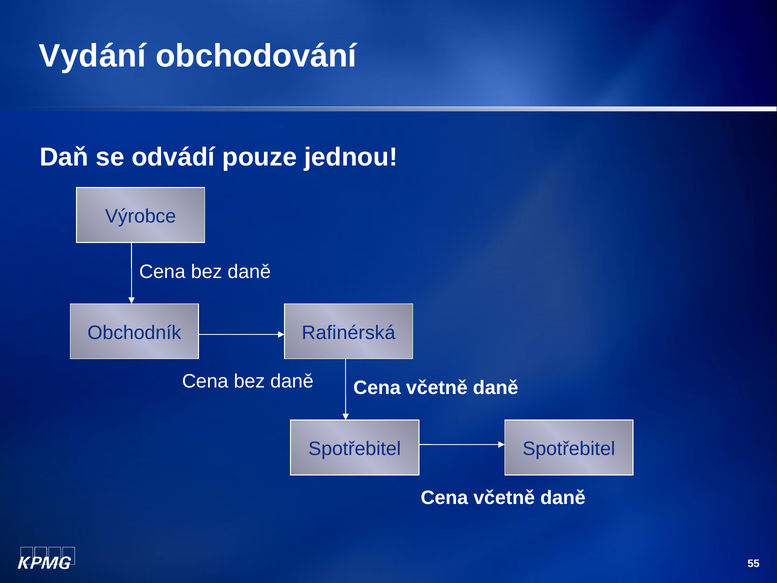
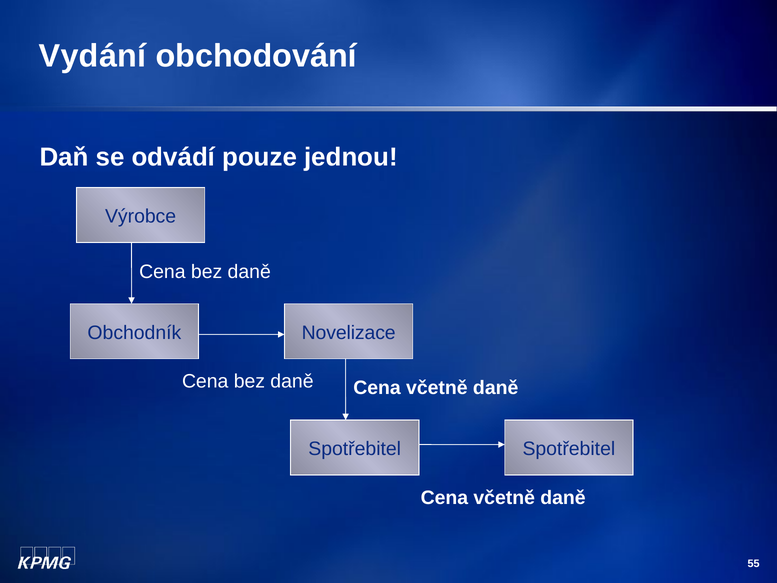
Rafinérská: Rafinérská -> Novelizace (349, 333)
